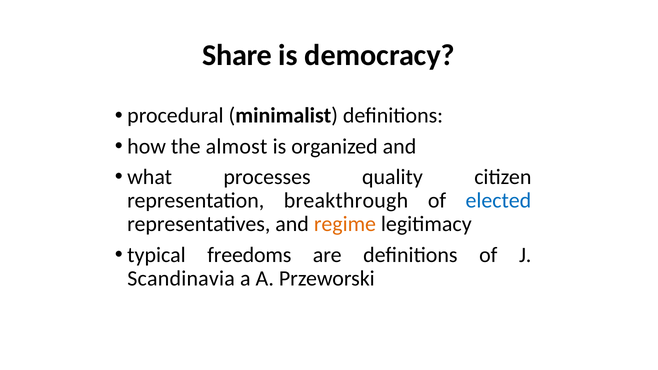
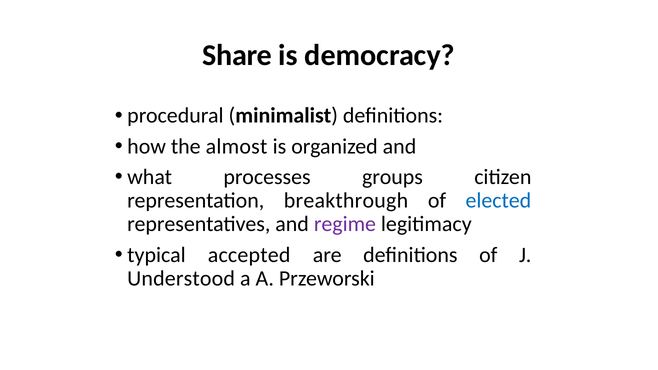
quality: quality -> groups (392, 177)
regime colour: orange -> purple (345, 224)
freedoms: freedoms -> accepted (249, 255)
Scandinavia: Scandinavia -> Understood (181, 279)
